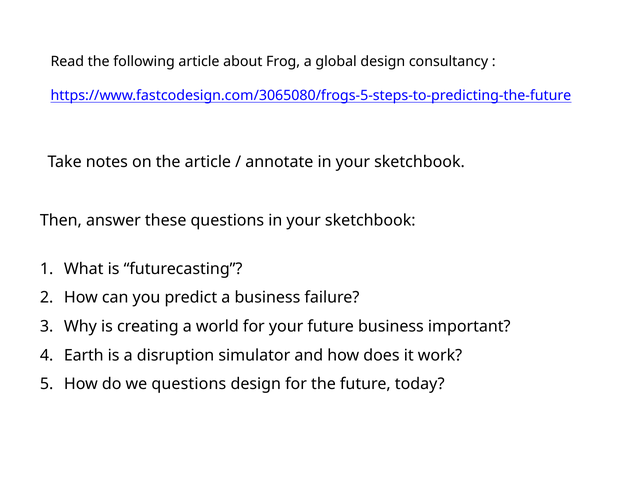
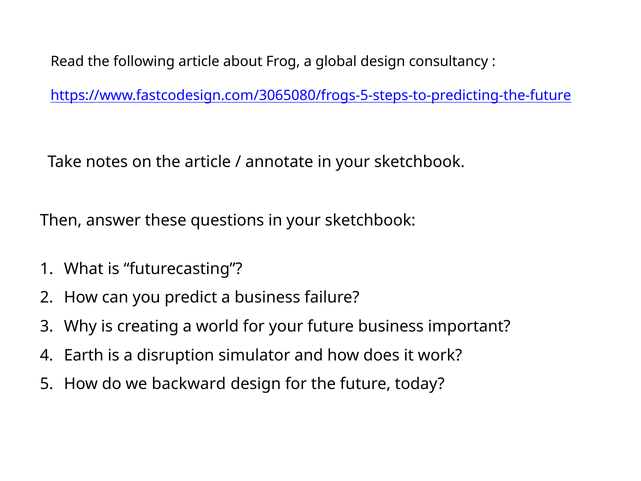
we questions: questions -> backward (189, 384)
